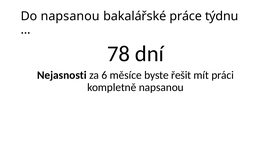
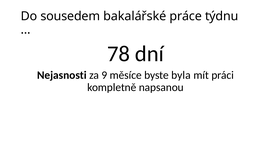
Do napsanou: napsanou -> sousedem (70, 16)
6: 6 -> 9 (104, 75)
řešit: řešit -> byla (181, 75)
